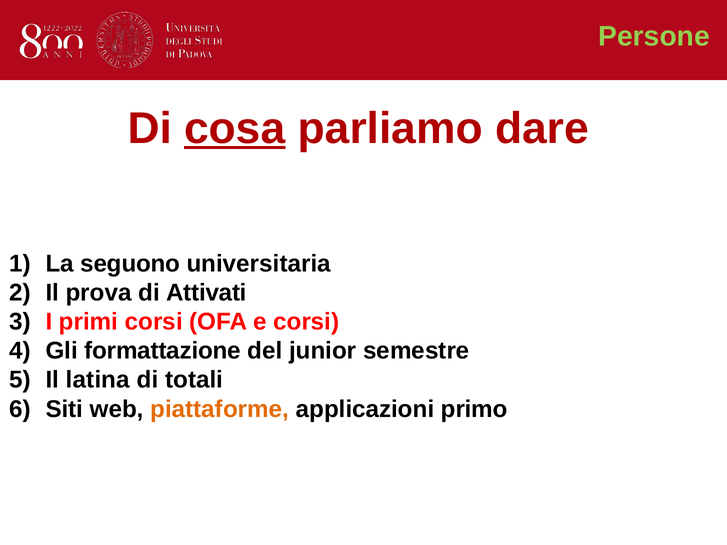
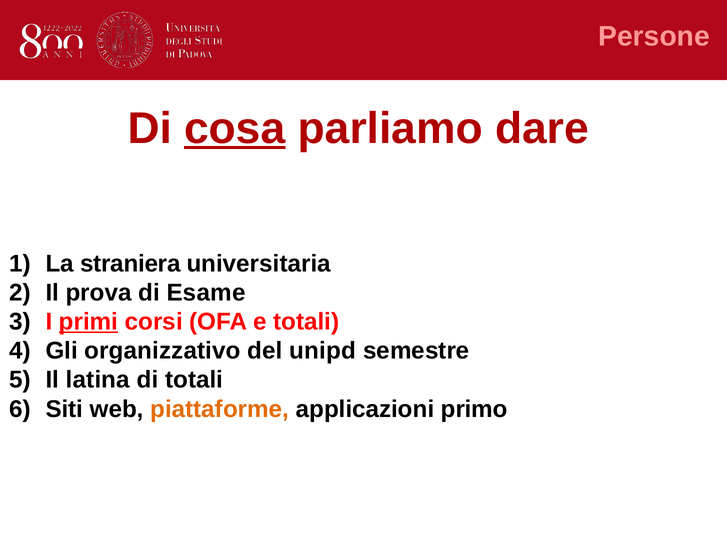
Persone colour: light green -> pink (654, 36)
seguono: seguono -> straniera (130, 264)
Attivati: Attivati -> Esame (206, 293)
primi underline: none -> present (89, 322)
e corsi: corsi -> totali (306, 322)
formattazione: formattazione -> organizzativo (162, 351)
junior: junior -> unipd (323, 351)
